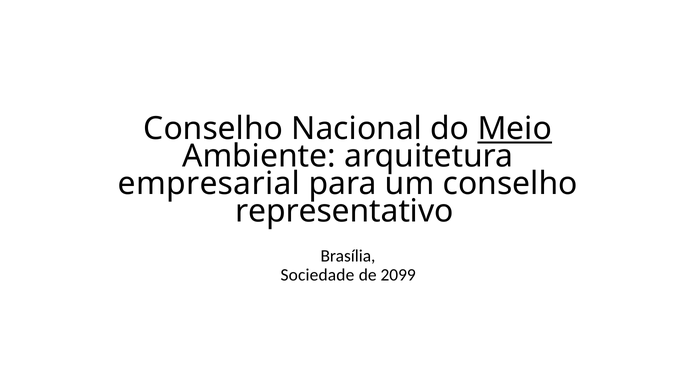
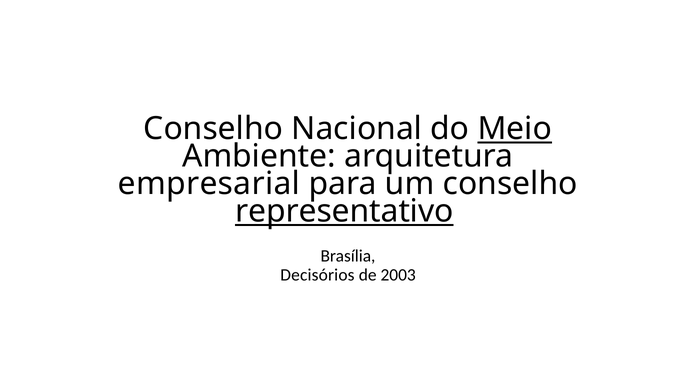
representativo underline: none -> present (344, 211)
Sociedade: Sociedade -> Decisórios (317, 274)
2099: 2099 -> 2003 (398, 274)
